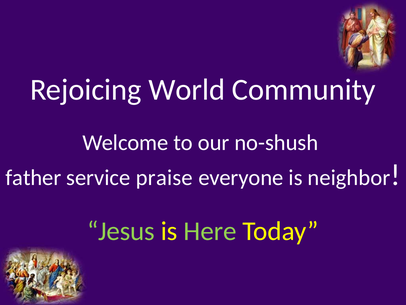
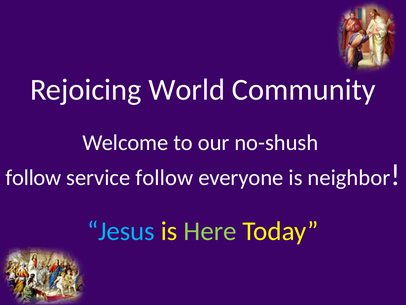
father: father -> follow (33, 177)
service praise: praise -> follow (164, 177)
Jesus colour: light green -> light blue (121, 231)
